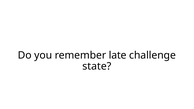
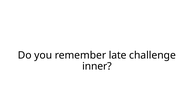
state: state -> inner (97, 66)
